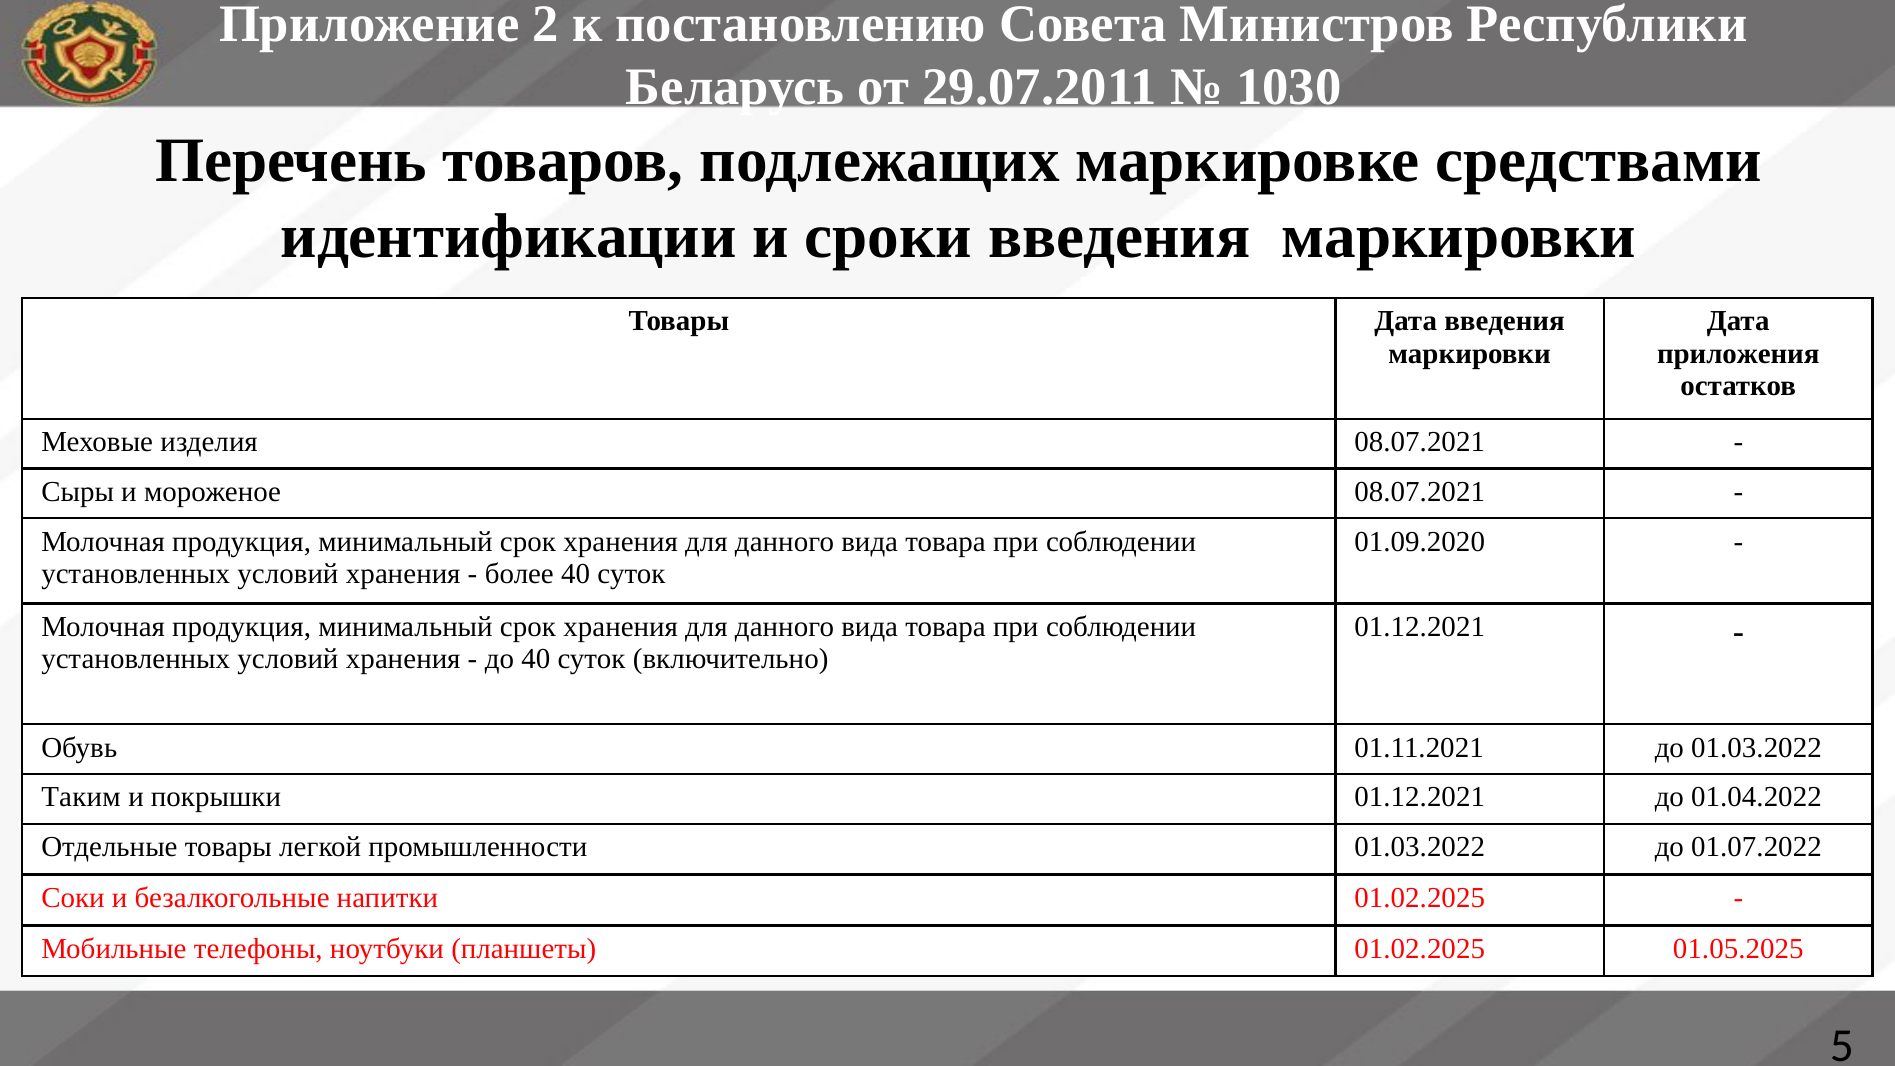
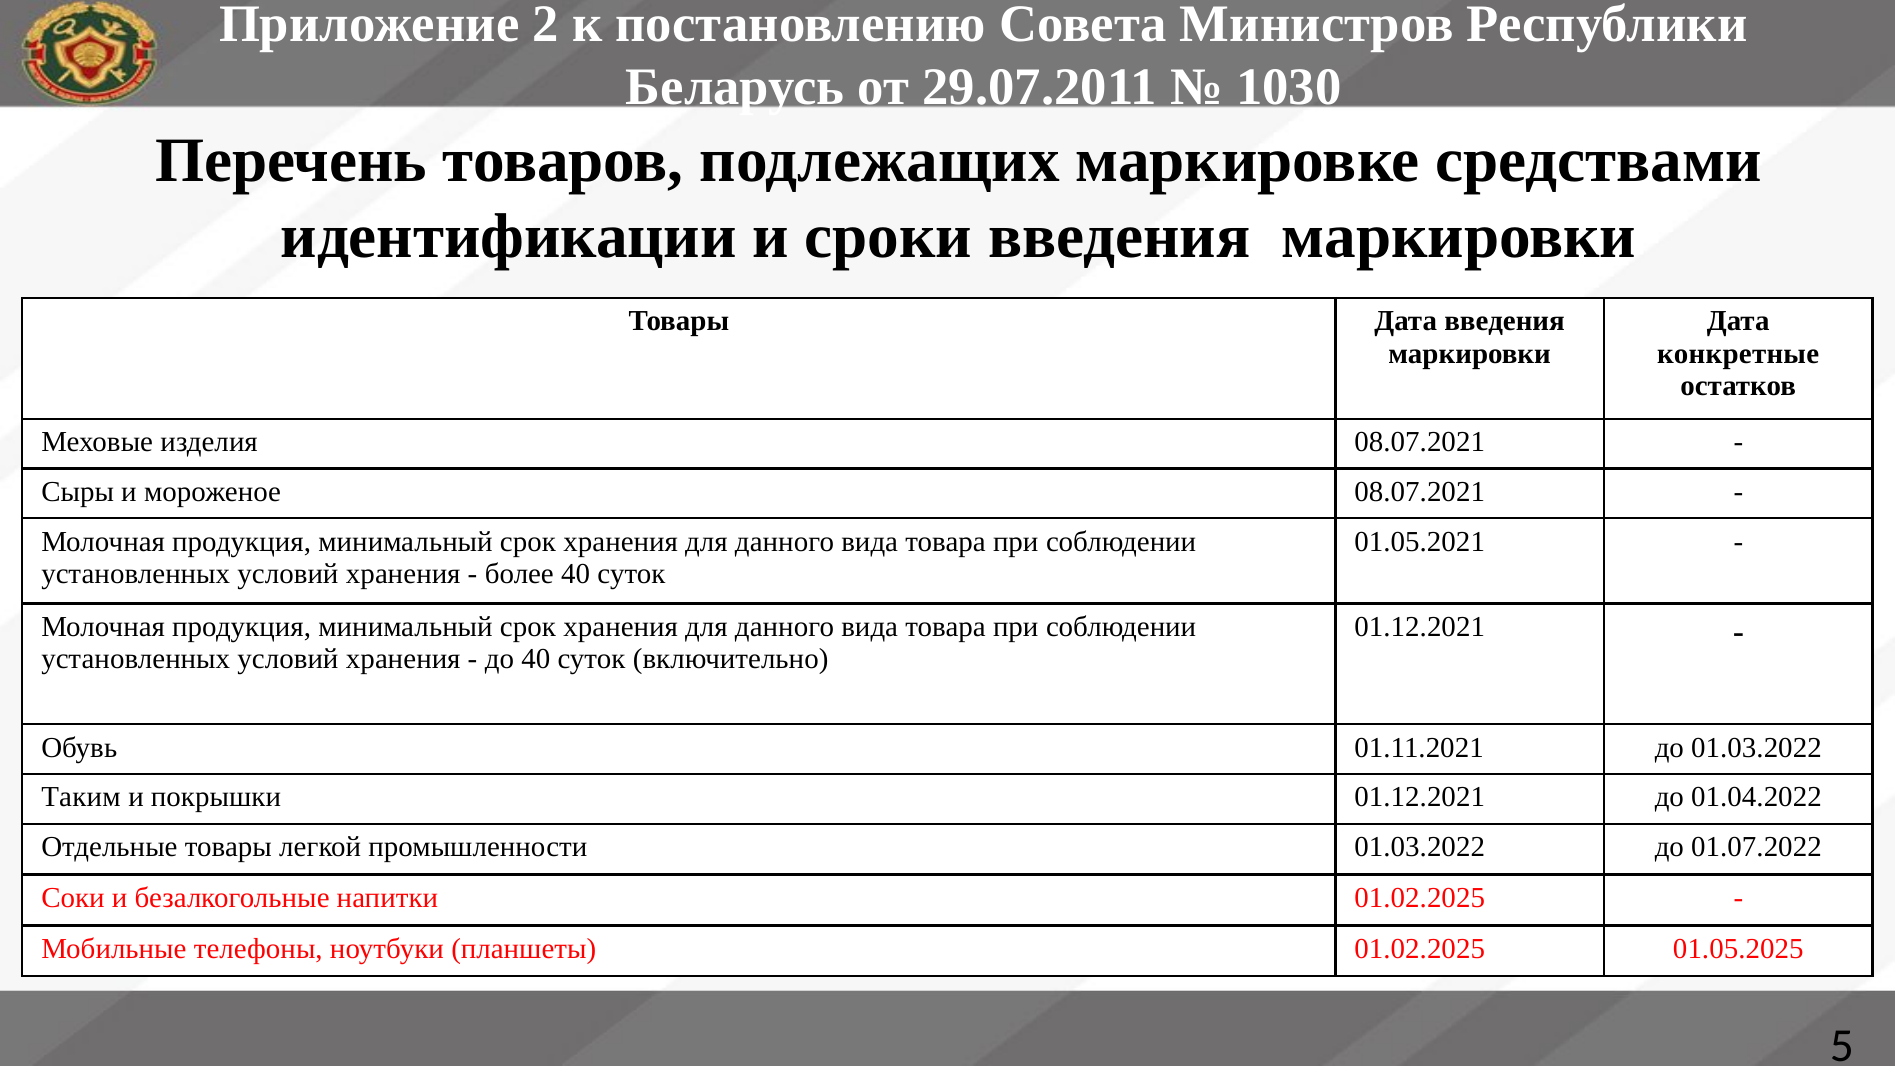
приложения: приложения -> конкретные (1738, 354)
01.09.2020: 01.09.2020 -> 01.05.2021 (1420, 542)
